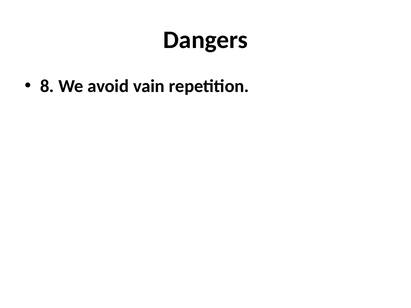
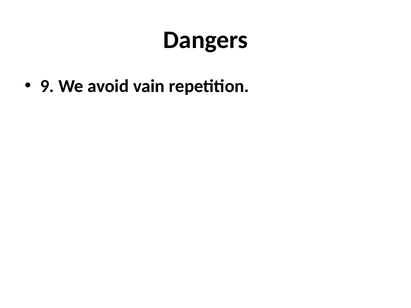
8: 8 -> 9 (47, 86)
